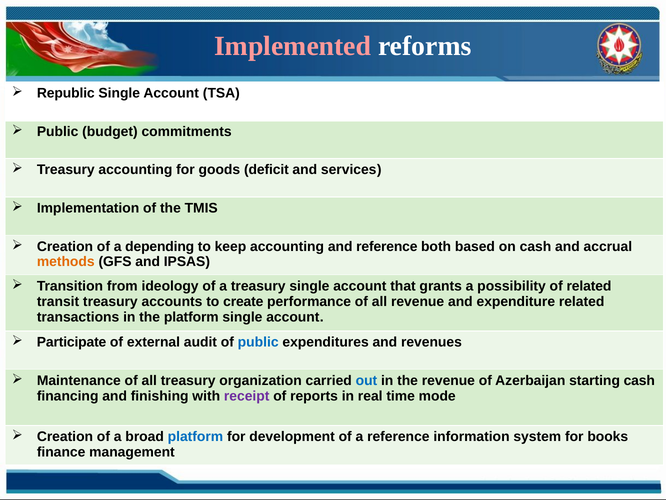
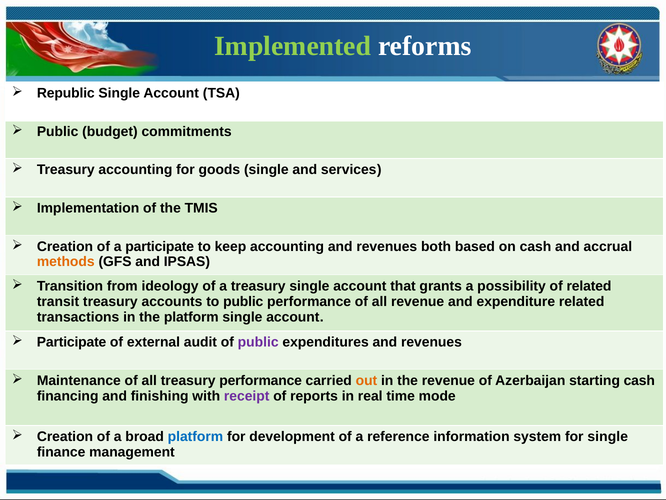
Implemented colour: pink -> light green (293, 46)
goods deficit: deficit -> single (266, 170)
a depending: depending -> participate (160, 246)
accounting and reference: reference -> revenues (387, 246)
to create: create -> public (243, 301)
public colour: blue -> purple (258, 342)
treasury organization: organization -> performance (261, 380)
out colour: blue -> orange (366, 380)
for books: books -> single (608, 436)
